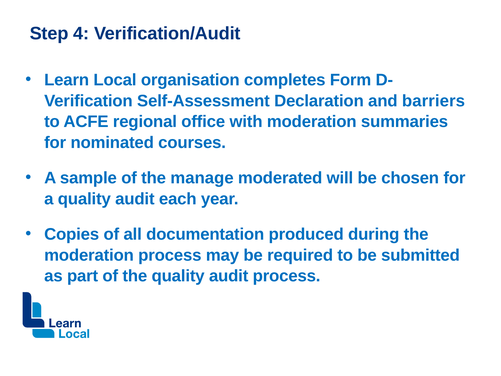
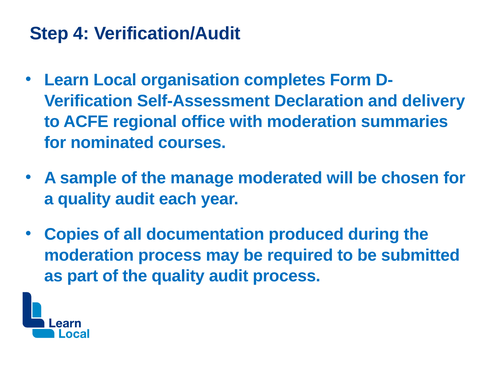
barriers: barriers -> delivery (434, 101)
